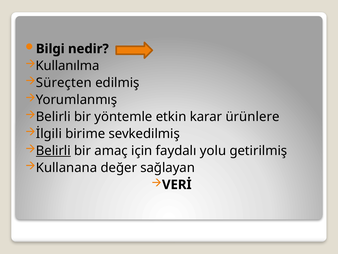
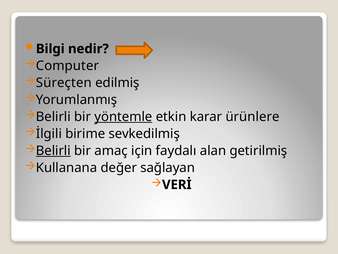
Kullanılma: Kullanılma -> Computer (67, 66)
yöntemle underline: none -> present (123, 117)
yolu: yolu -> alan (213, 150)
